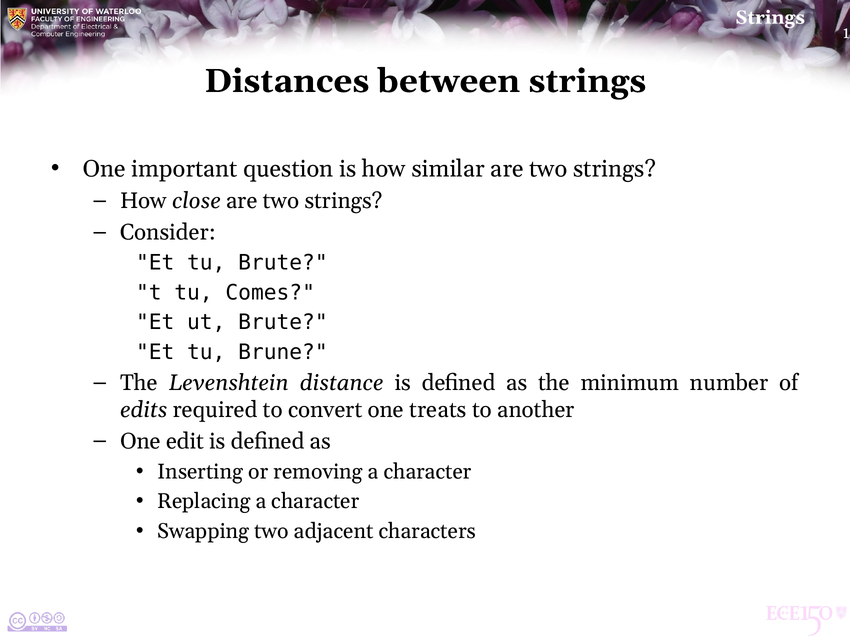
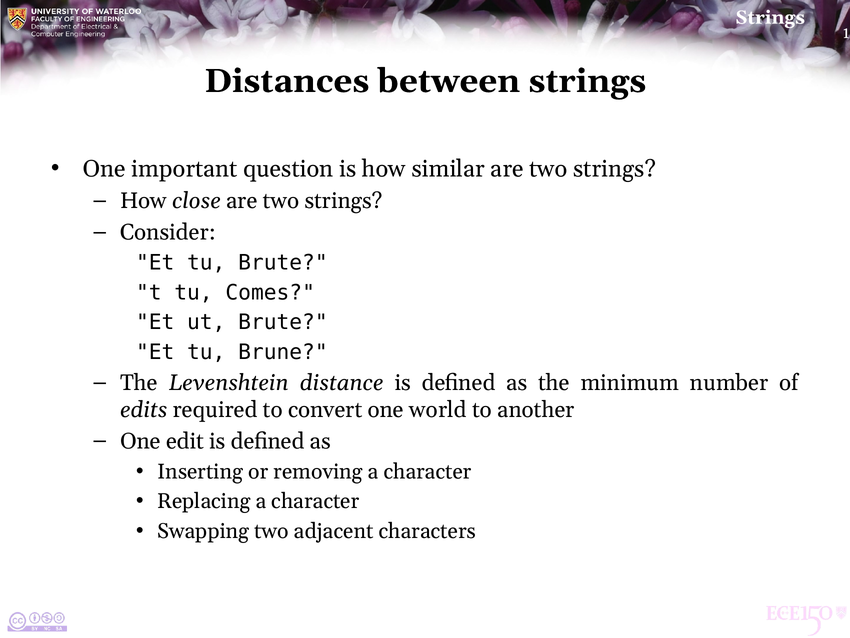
treats: treats -> world (438, 410)
